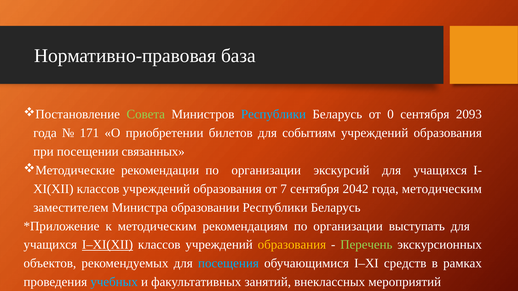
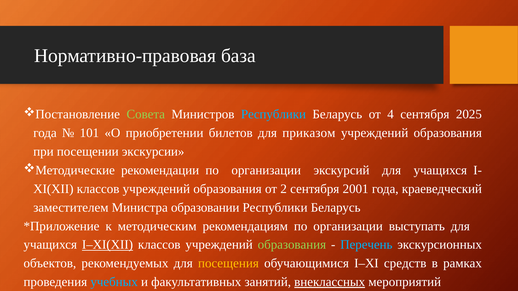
0: 0 -> 4 (391, 115)
2093: 2093 -> 2025 (469, 115)
171: 171 -> 101 (89, 133)
событиям: событиям -> приказом (309, 133)
связанных: связанных -> экскурсии (153, 152)
7: 7 -> 2 (284, 189)
2042: 2042 -> 2001 (356, 189)
года методическим: методическим -> краеведческий (442, 189)
образования colour: yellow -> light green (292, 245)
Перечень colour: light green -> light blue (366, 245)
посещения colour: light blue -> yellow (228, 264)
внеклассных underline: none -> present (330, 282)
